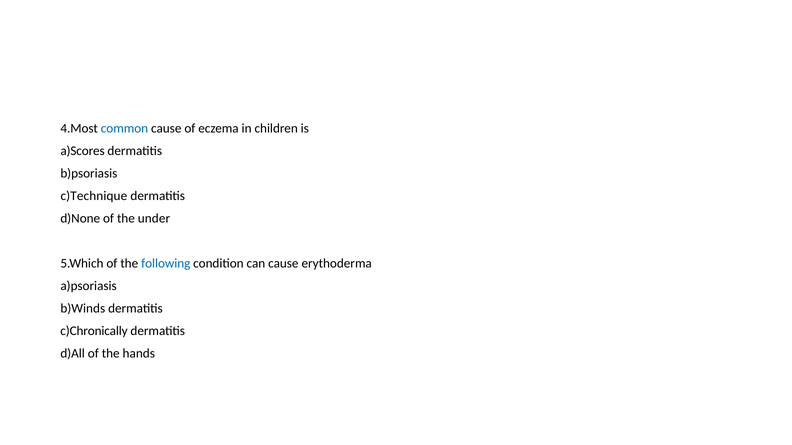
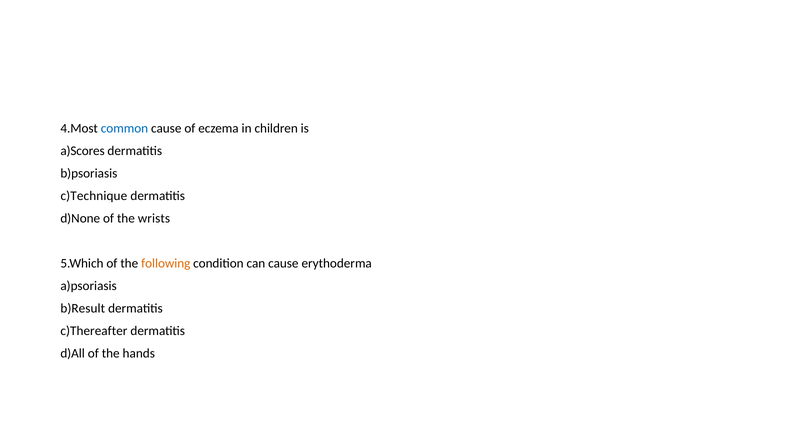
under: under -> wrists (154, 219)
following colour: blue -> orange (166, 264)
b)Winds: b)Winds -> b)Result (83, 309)
c)Chronically: c)Chronically -> c)Thereafter (94, 331)
